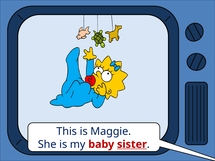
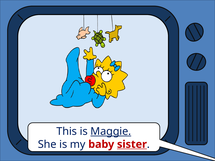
Maggie underline: none -> present (111, 132)
